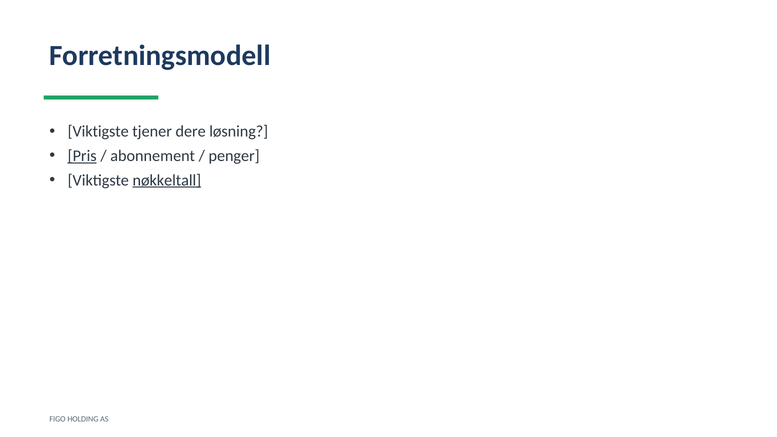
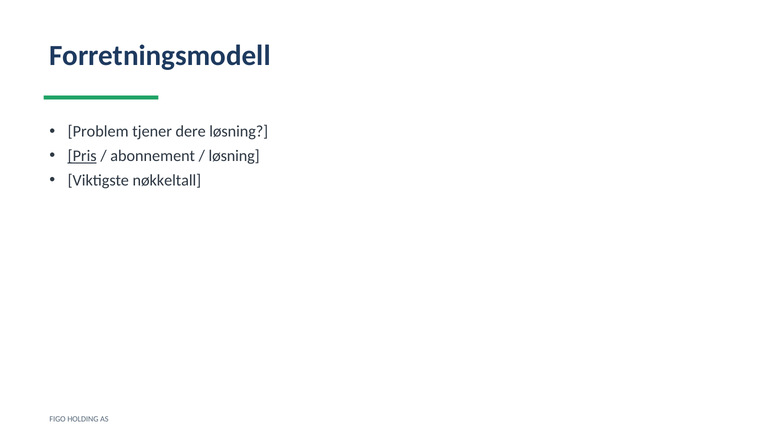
Viktigste: Viktigste -> Problem (98, 132)
penger: penger -> løsning (234, 156)
nøkkeltall underline: present -> none (167, 180)
